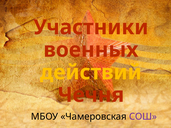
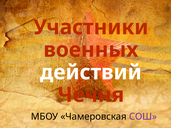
действий colour: yellow -> white (91, 73)
